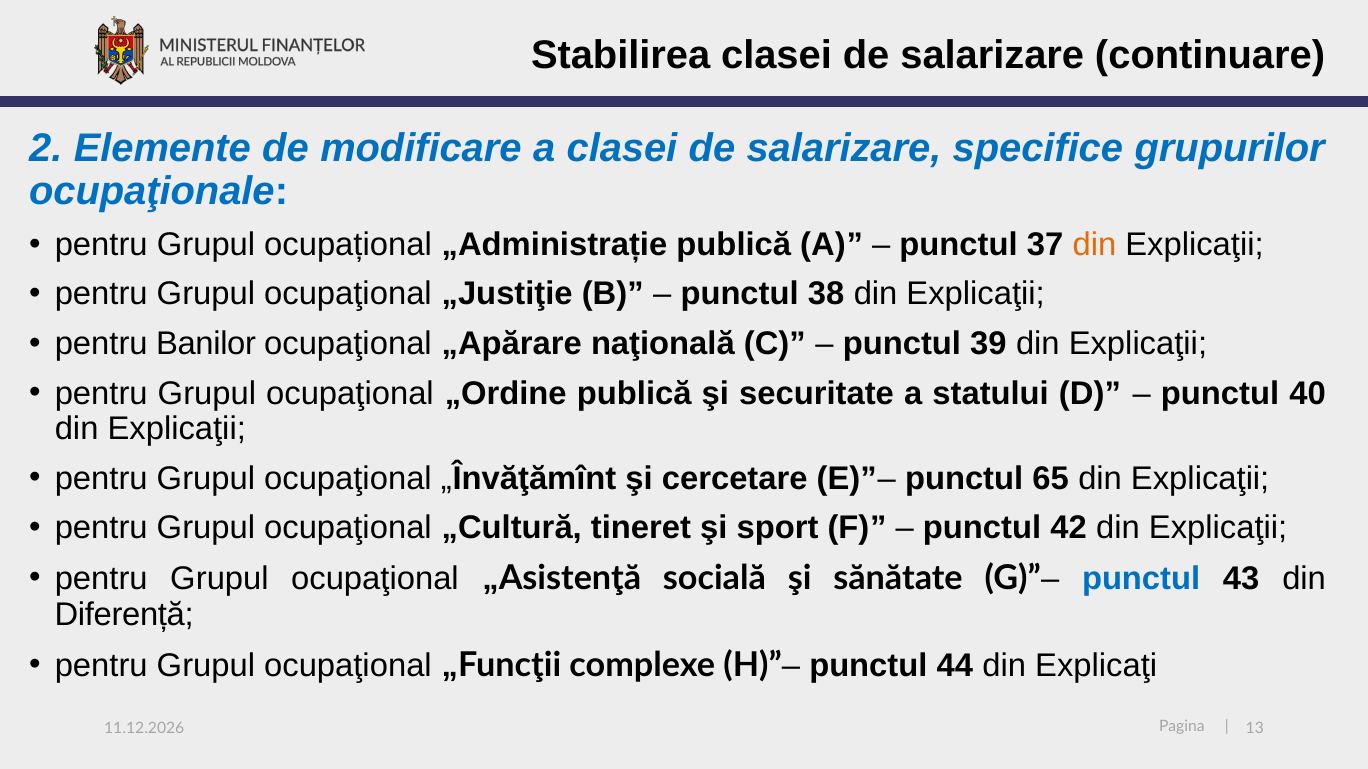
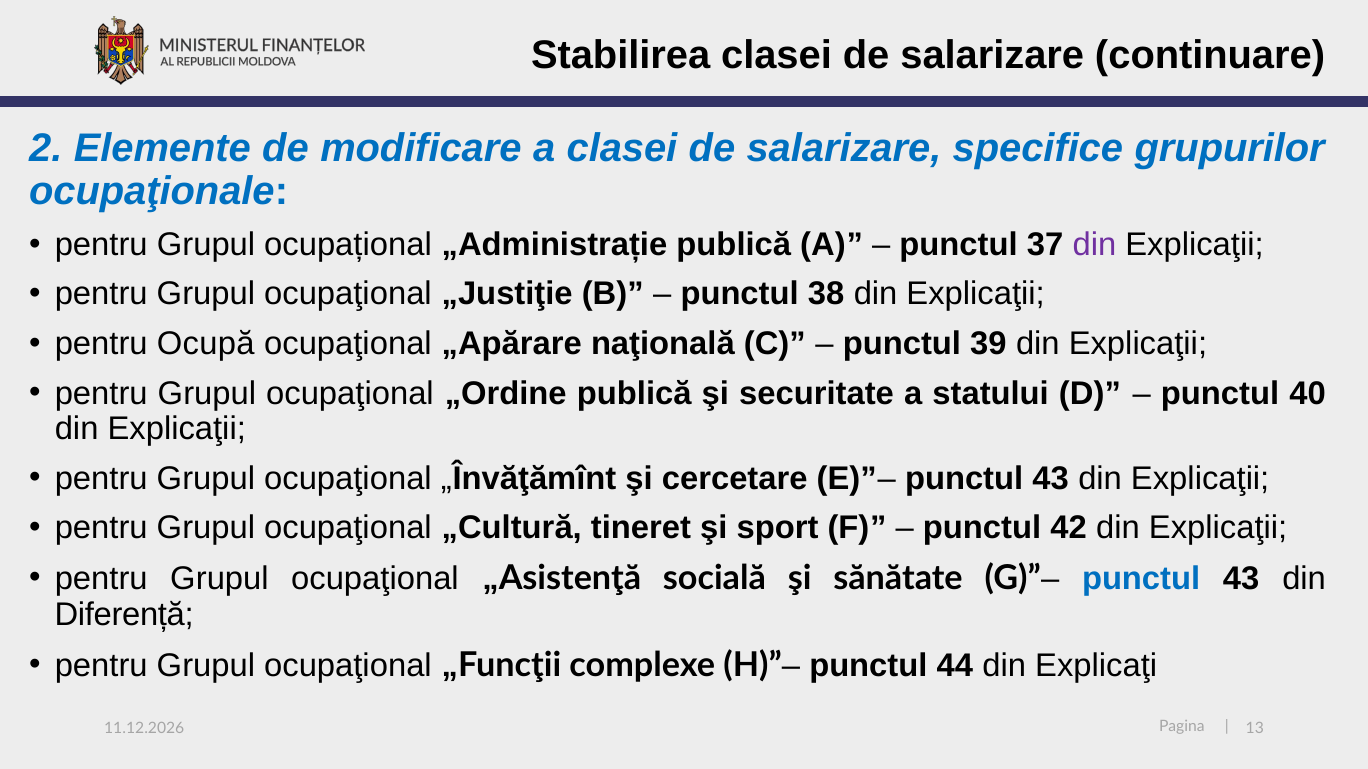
din colour: orange -> purple (1094, 245)
Banilor: Banilor -> Ocupă (206, 344)
E)”– punctul 65: 65 -> 43 (1051, 479)
